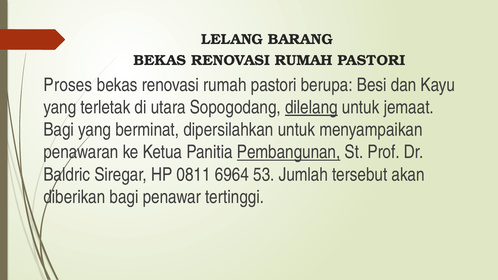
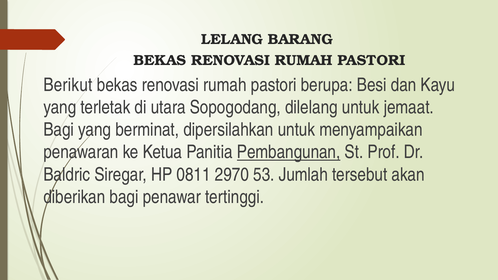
Proses: Proses -> Berikut (68, 85)
dilelang underline: present -> none (311, 107)
6964: 6964 -> 2970 (232, 175)
